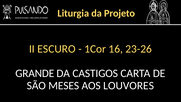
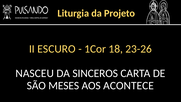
16: 16 -> 18 (116, 49)
GRANDE: GRANDE -> NASCEU (35, 73)
CASTIGOS: CASTIGOS -> SINCEROS (95, 73)
LOUVORES: LOUVORES -> ACONTECE (129, 85)
